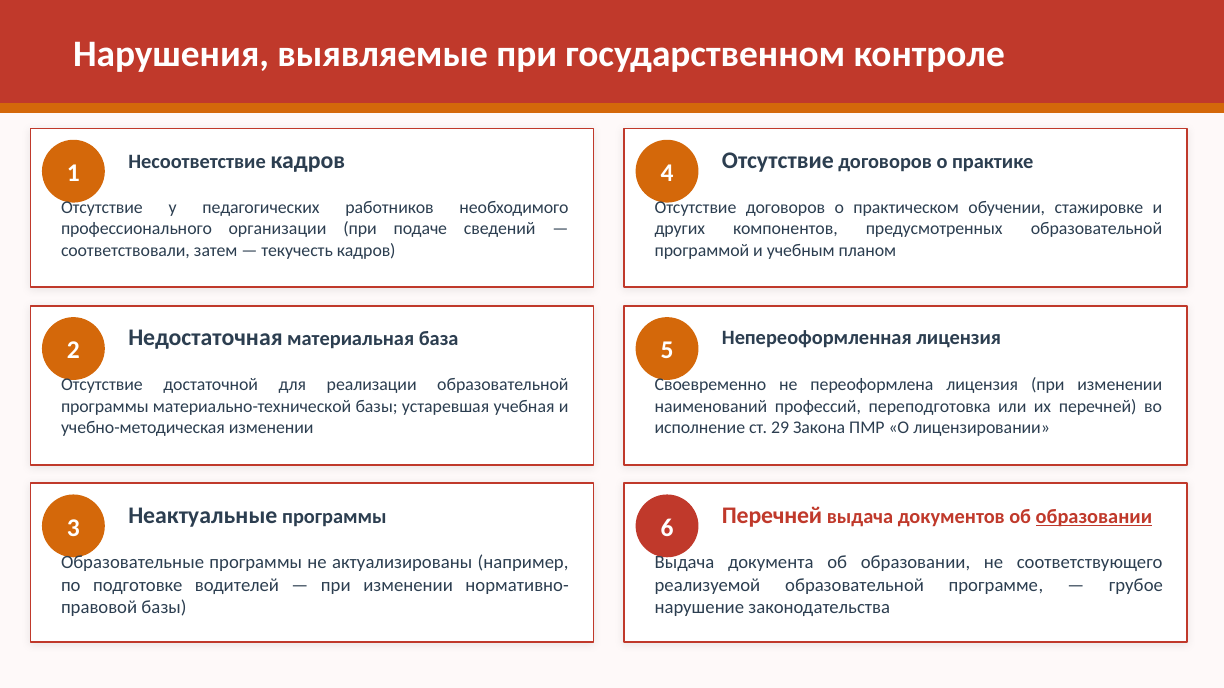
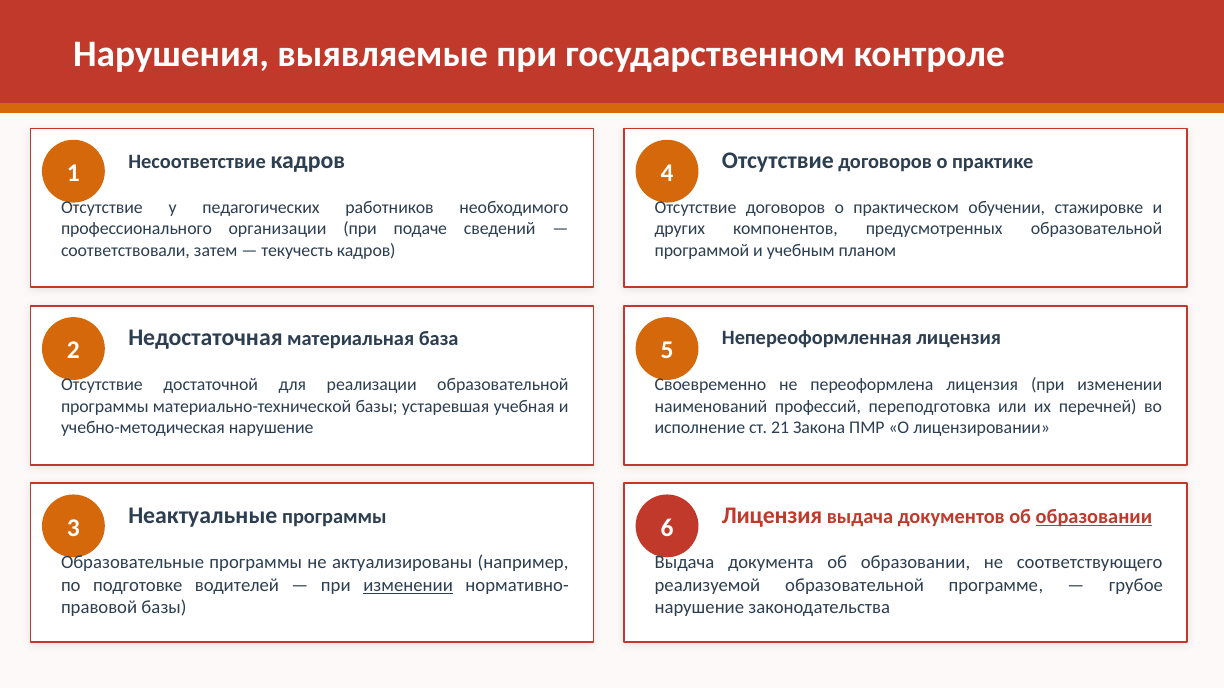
учебно-методическая изменении: изменении -> нарушение (271, 428)
29: 29 -> 21 (780, 428)
6 Перечней: Перечней -> Лицензия (772, 516)
изменении underline: none -> present (408, 586)
